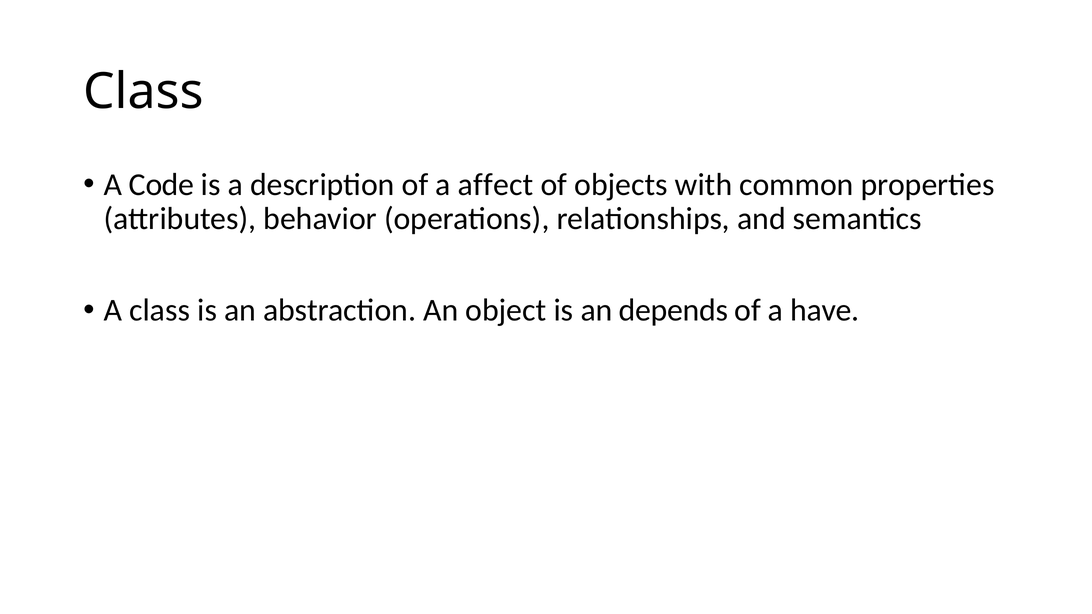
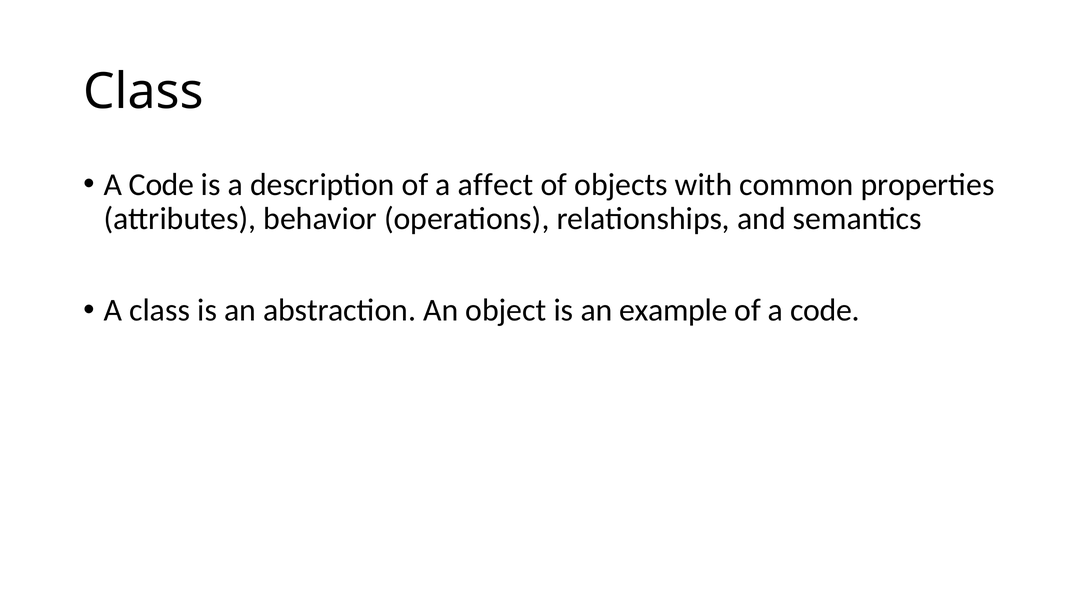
depends: depends -> example (673, 311)
of a have: have -> code (825, 311)
